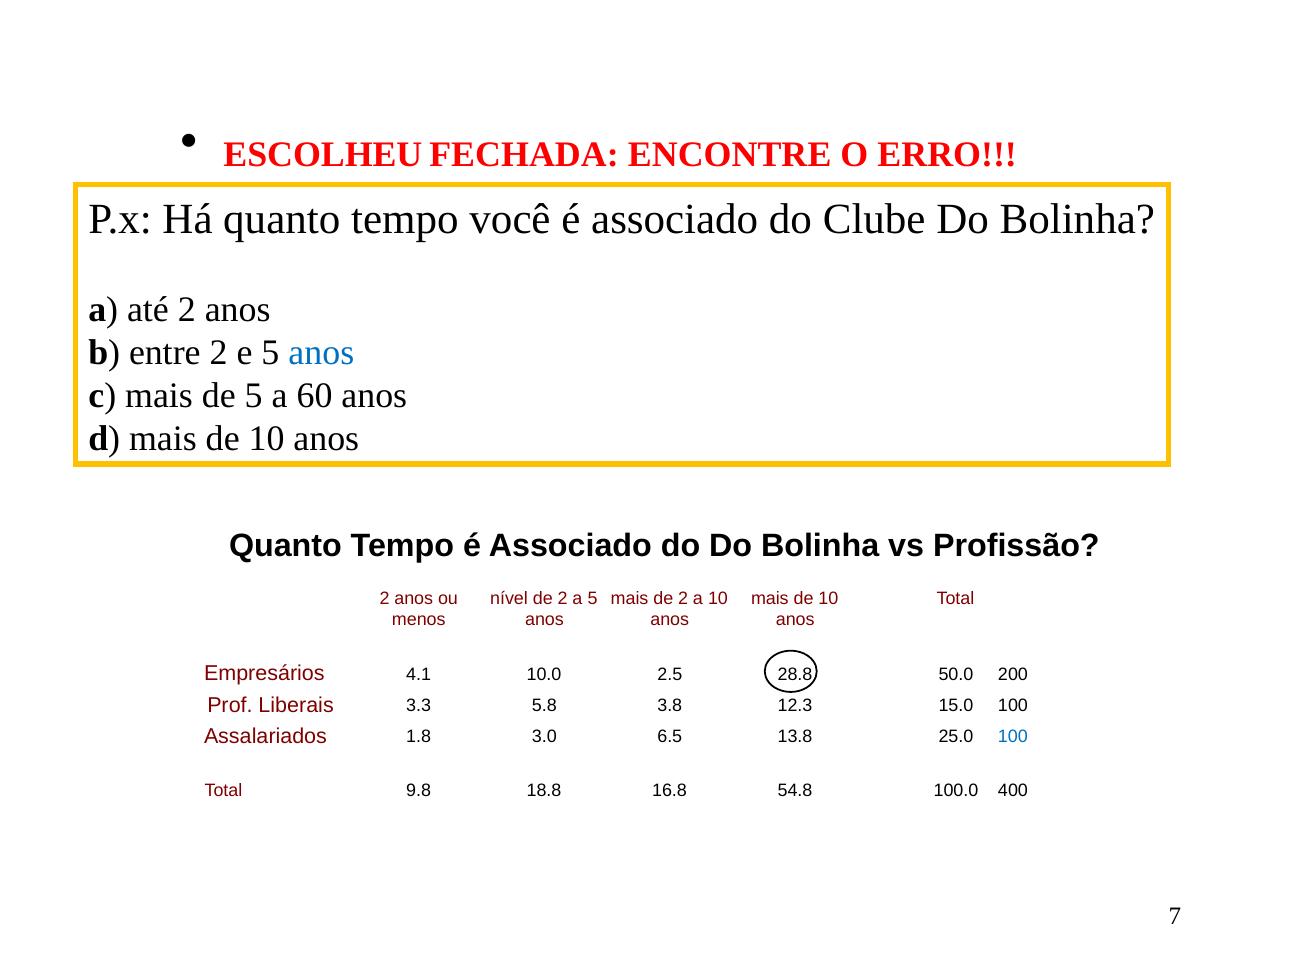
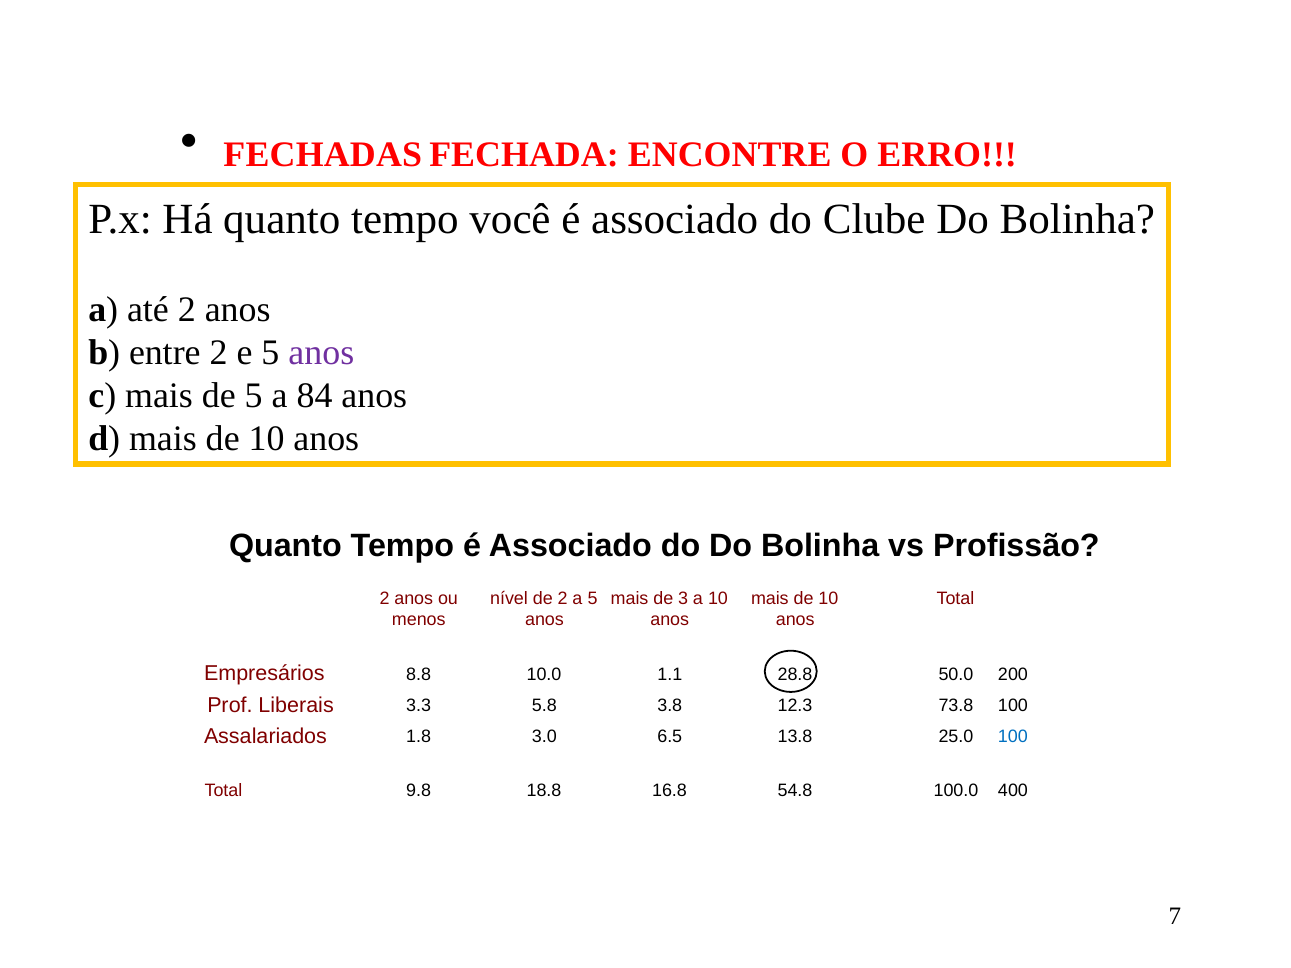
ESCOLHEU: ESCOLHEU -> FECHADAS (323, 154)
anos colour: blue -> purple (321, 353)
60: 60 -> 84 (315, 396)
mais de 2: 2 -> 3 (683, 599)
4.1: 4.1 -> 8.8 (419, 674)
2.5: 2.5 -> 1.1 (670, 674)
15.0: 15.0 -> 73.8 (956, 706)
